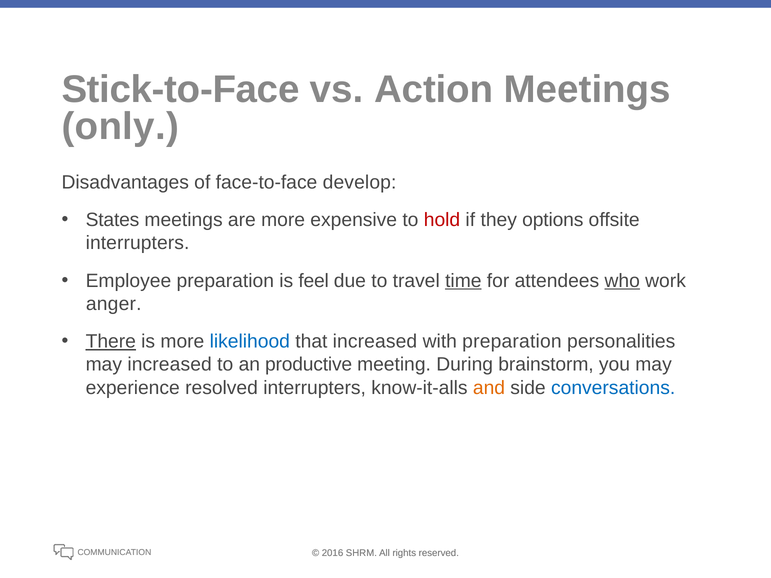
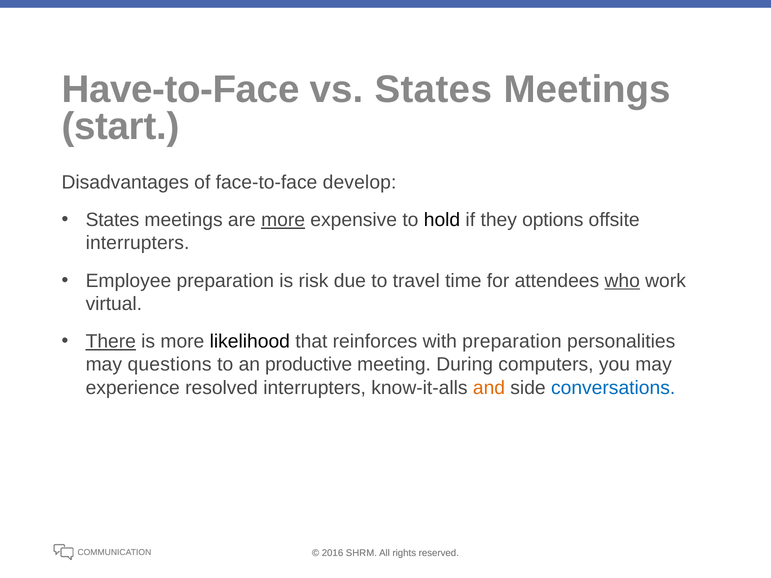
Stick-to-Face: Stick-to-Face -> Have-to-Face (181, 89)
vs Action: Action -> States (433, 89)
only: only -> start (120, 126)
more underline: none -> present (283, 220)
hold colour: red -> black (442, 220)
feel: feel -> risk (314, 281)
time underline: present -> none (463, 281)
anger: anger -> virtual (114, 304)
likelihood colour: blue -> black (250, 342)
that increased: increased -> reinforces (375, 342)
may increased: increased -> questions (170, 365)
brainstorm: brainstorm -> computers (546, 365)
